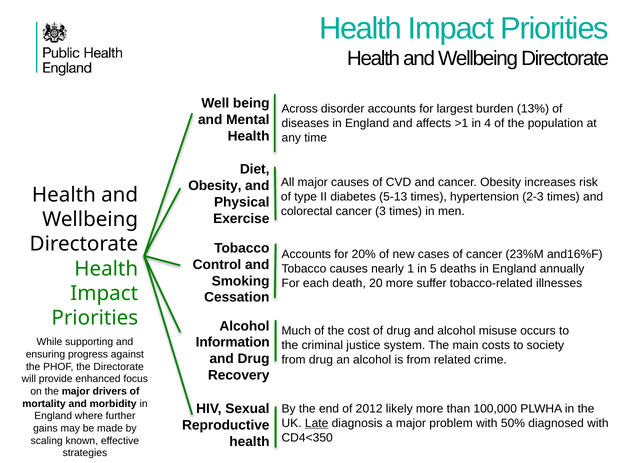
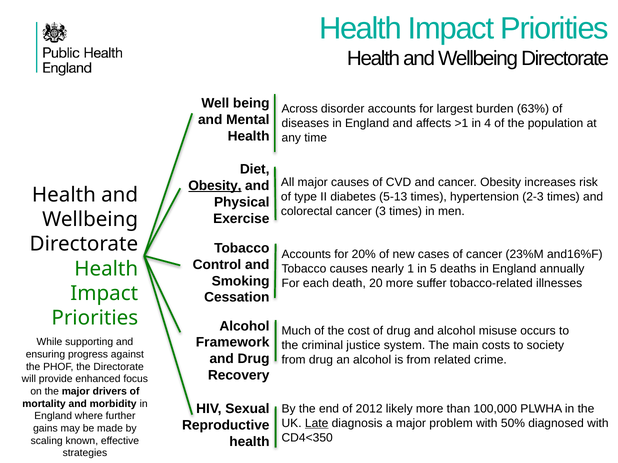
13%: 13% -> 63% (533, 109)
Obesity underline: none -> present (215, 186)
Information: Information -> Framework (233, 343)
